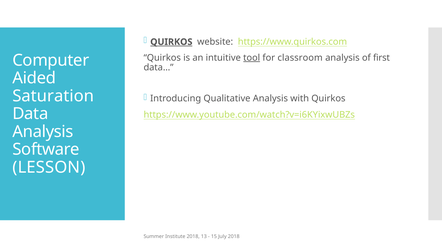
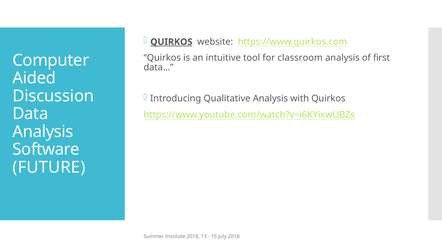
tool underline: present -> none (252, 58)
Saturation: Saturation -> Discussion (53, 96)
LESSON: LESSON -> FUTURE (49, 168)
